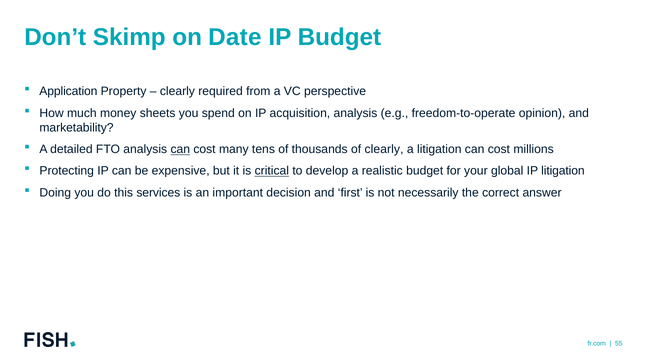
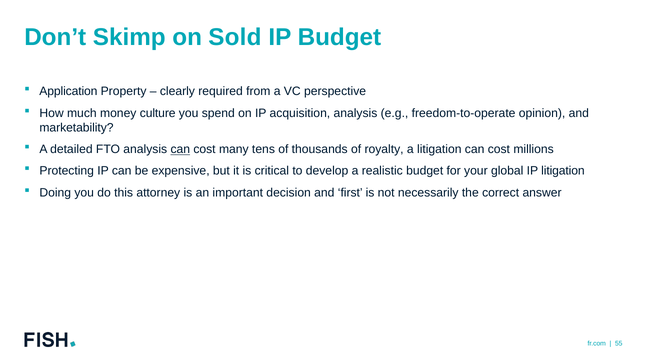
Date: Date -> Sold (235, 37)
sheets: sheets -> culture (158, 113)
of clearly: clearly -> royalty (384, 149)
critical underline: present -> none (272, 171)
services: services -> attorney (158, 192)
